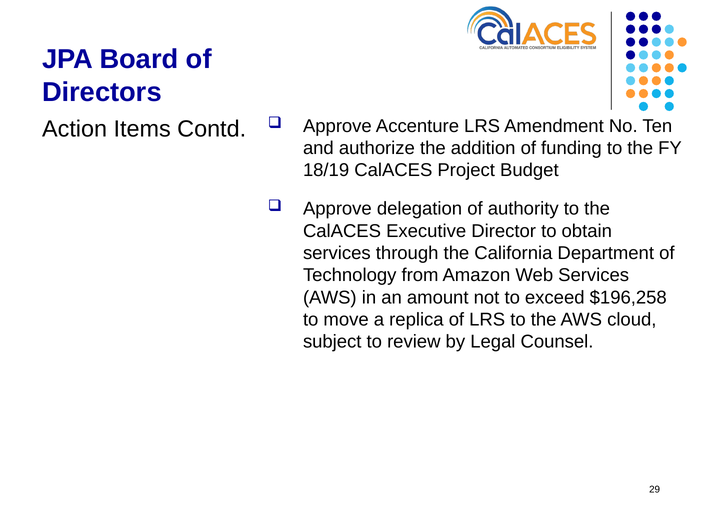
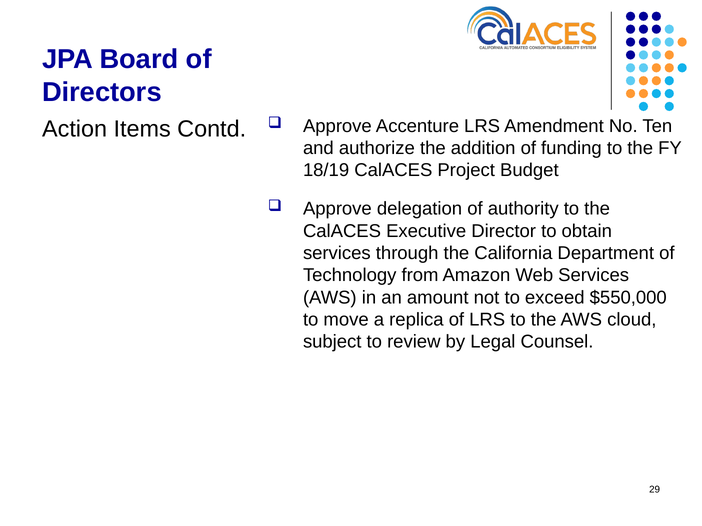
$196,258: $196,258 -> $550,000 (628, 298)
